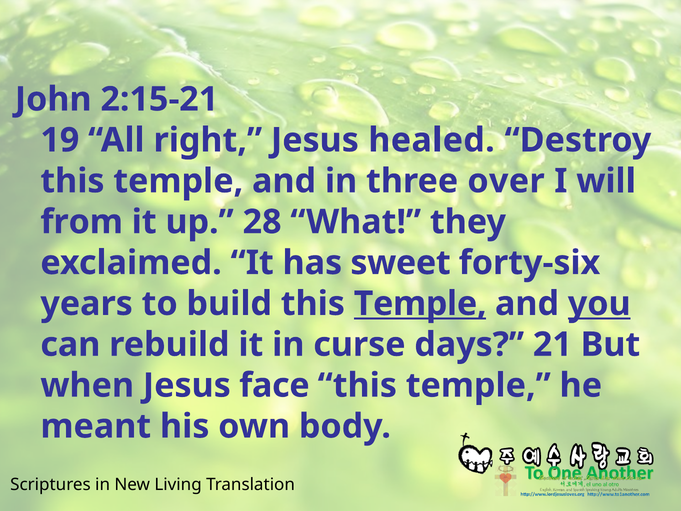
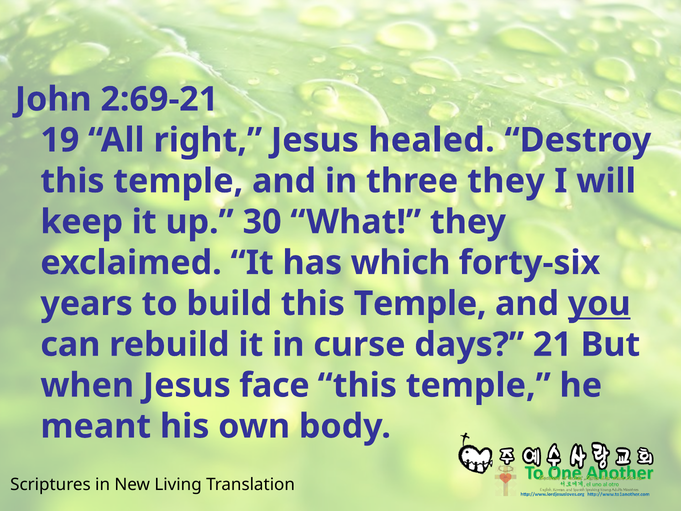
2:15-21: 2:15-21 -> 2:69-21 (159, 99)
three over: over -> they (506, 181)
from: from -> keep (82, 222)
28: 28 -> 30 (262, 222)
sweet: sweet -> which (401, 263)
Temple underline: present -> none (420, 304)
